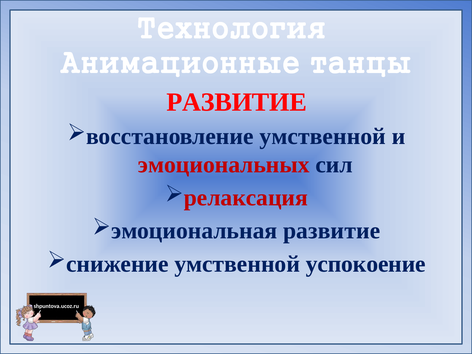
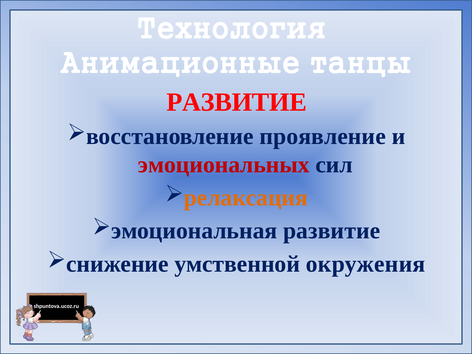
восстановление умственной: умственной -> проявление (323, 136)
релаксация colour: red -> orange (246, 198)
успокоение: успокоение -> окружения (366, 264)
